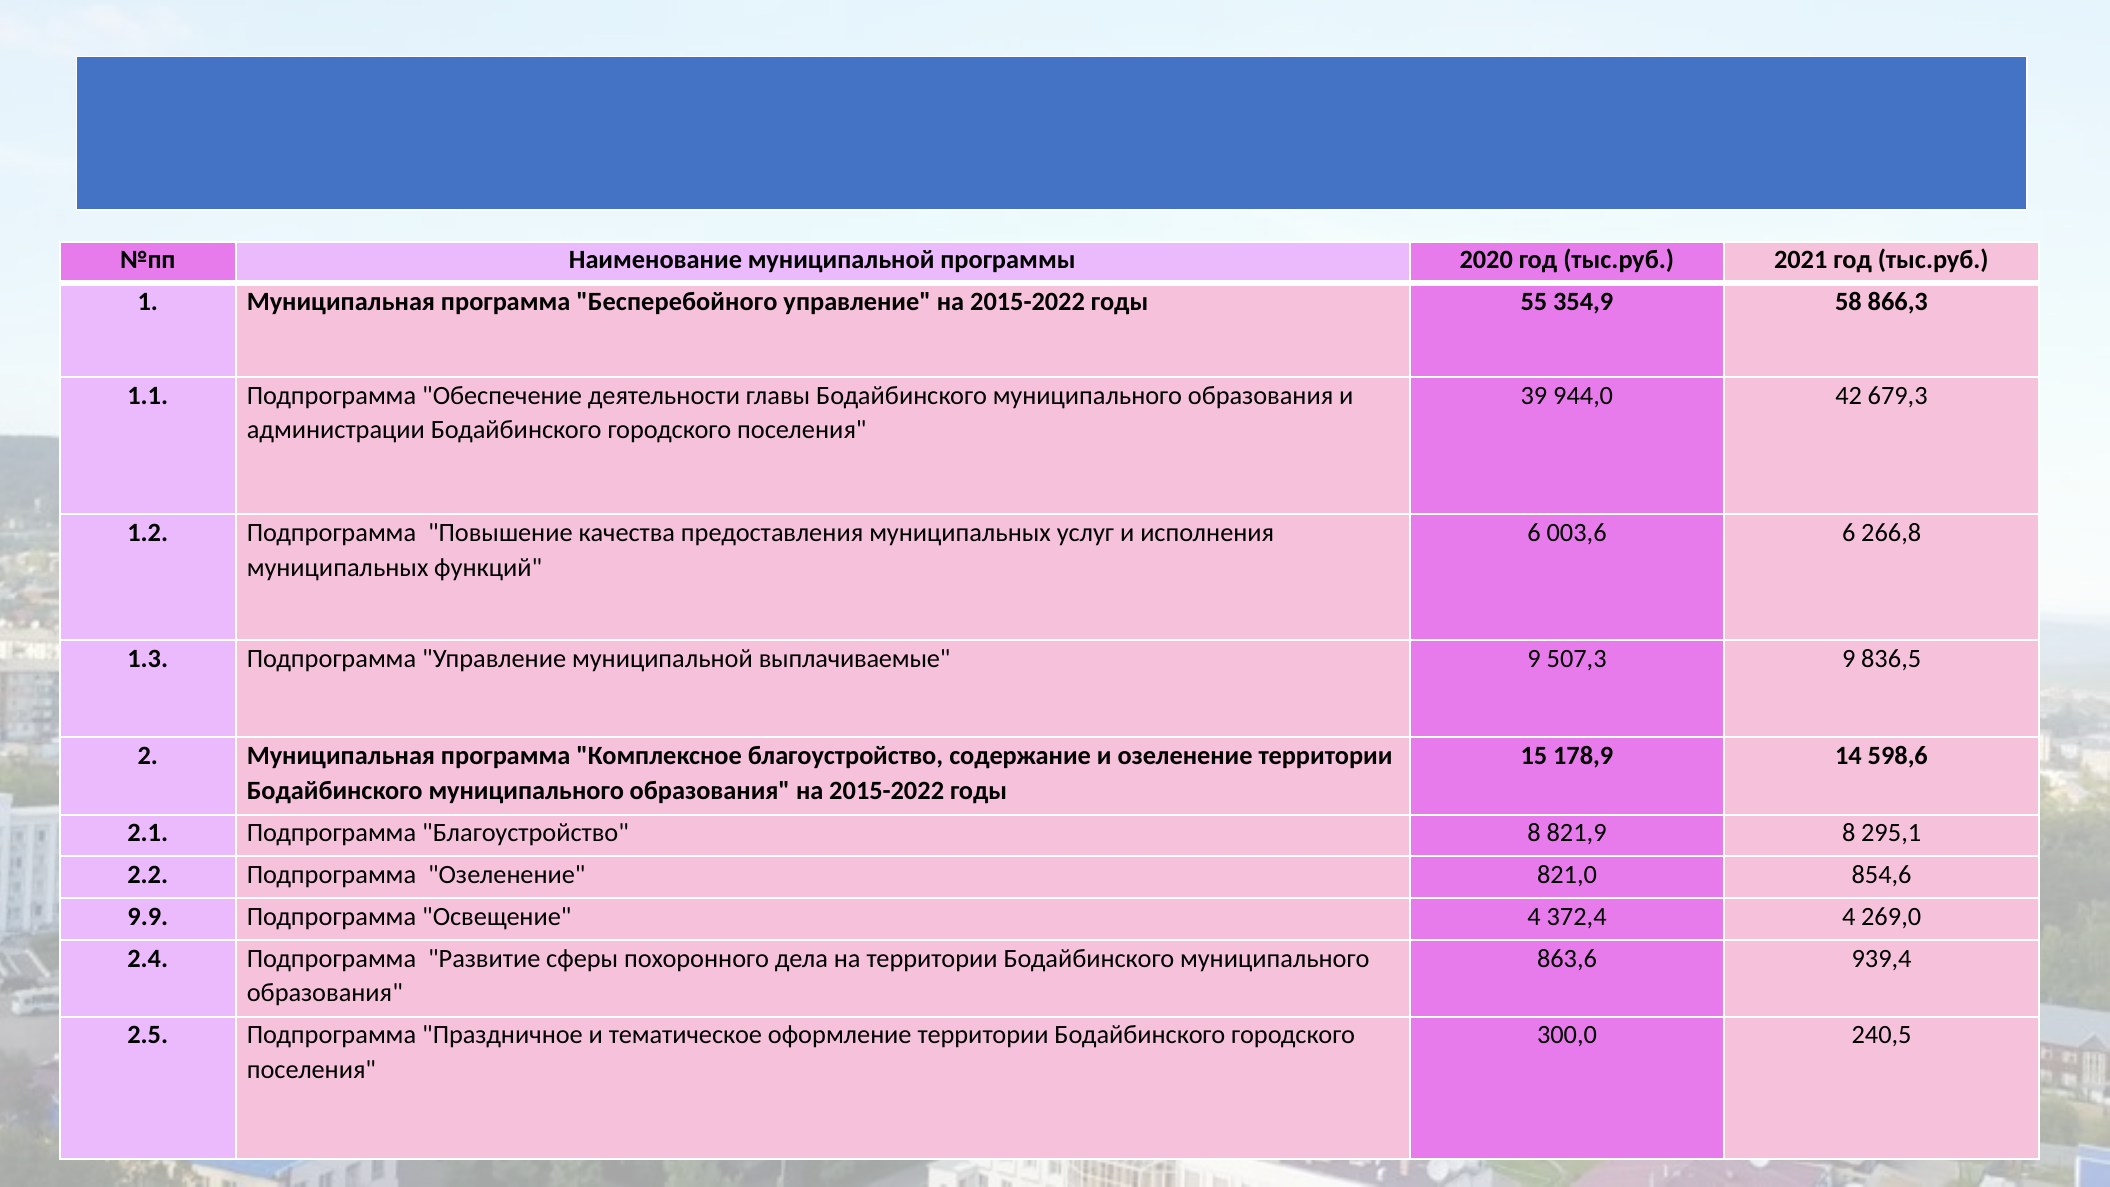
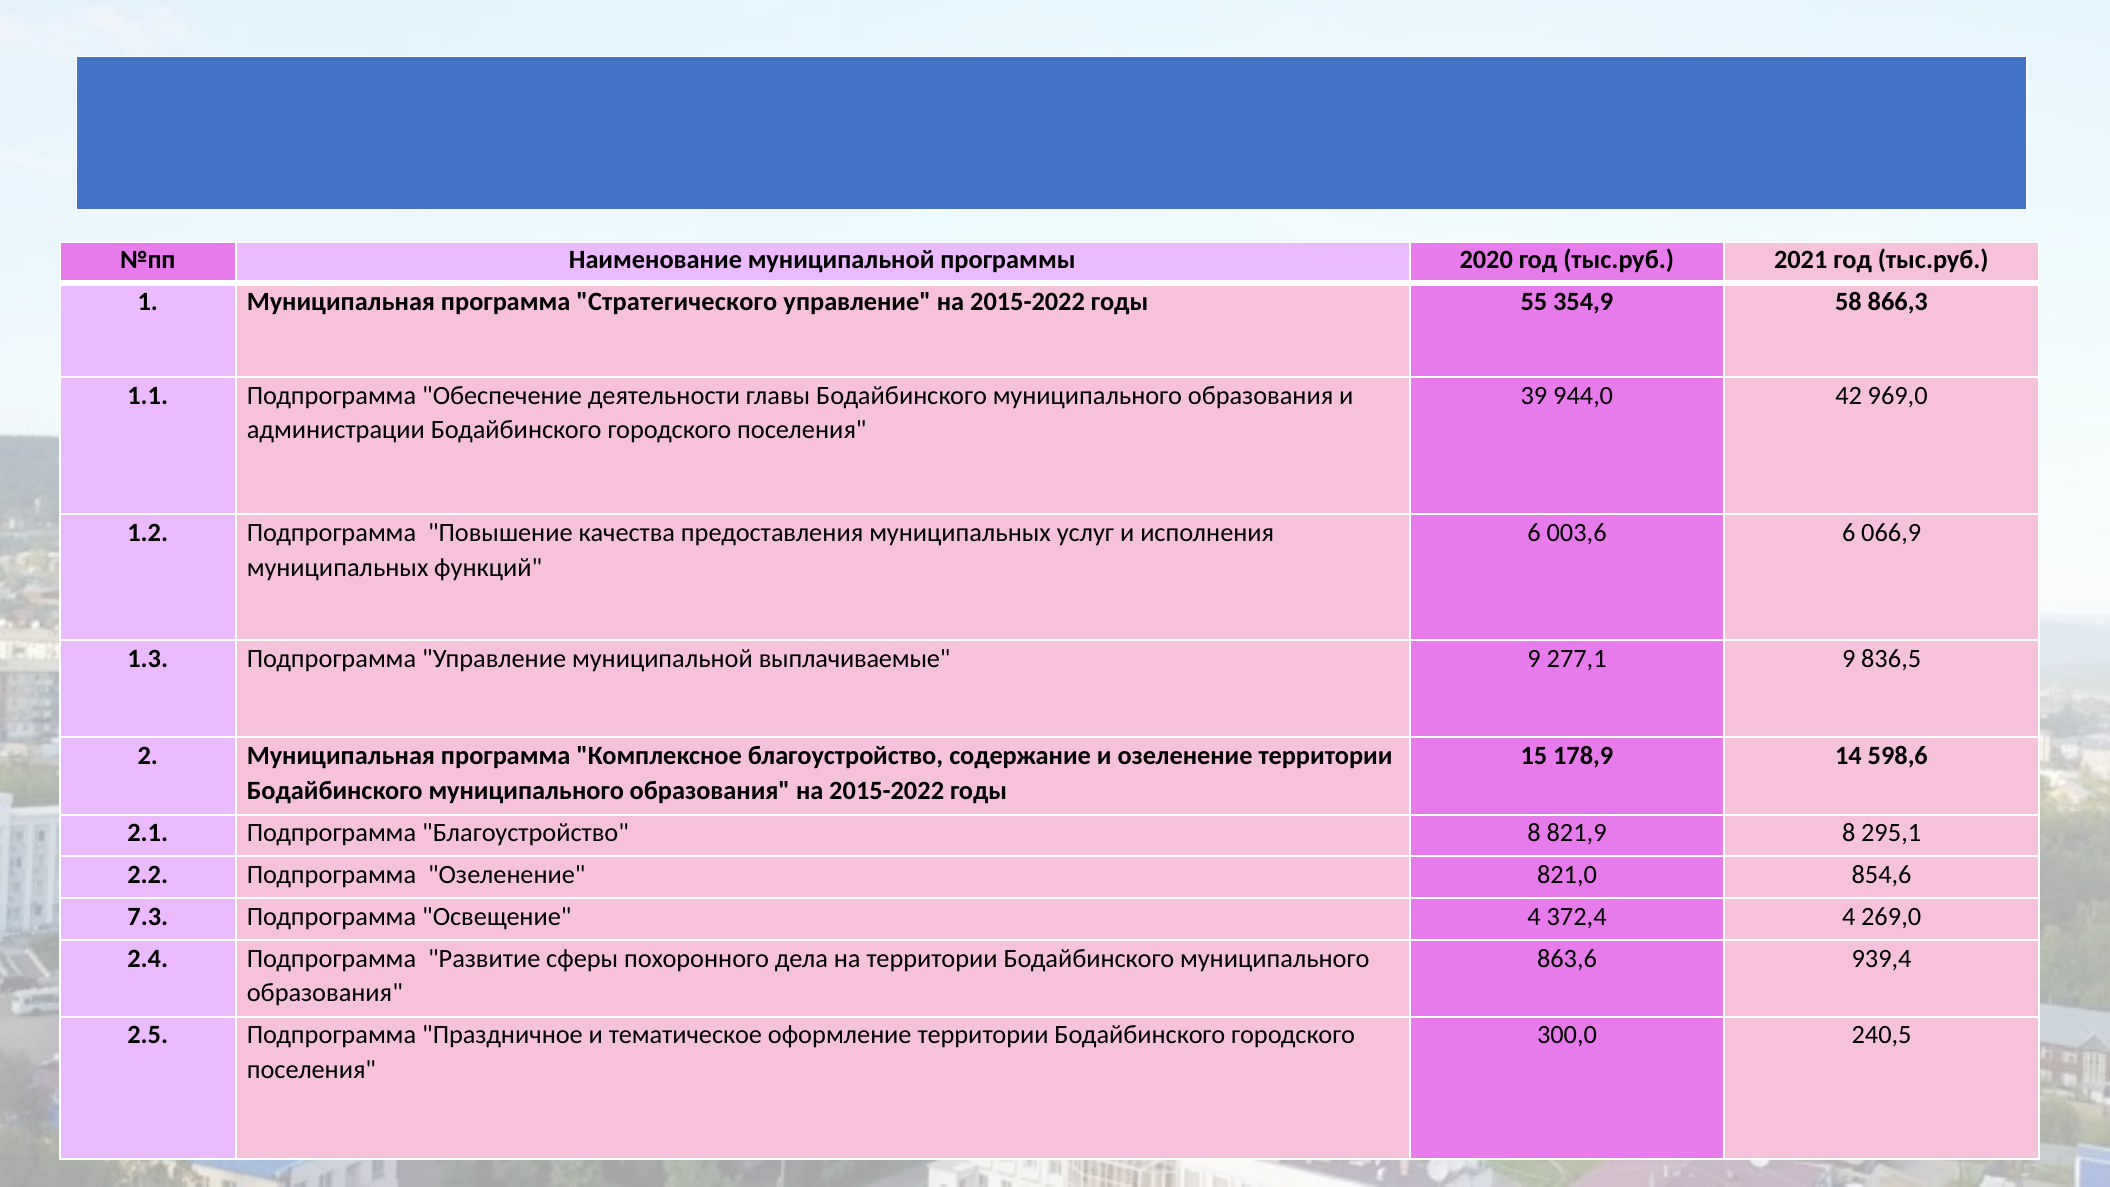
Бесперебойного: Бесперебойного -> Стратегического (677, 302)
679,3: 679,3 -> 969,0 (1898, 396)
266,8: 266,8 -> 066,9 (1891, 533)
507,3: 507,3 -> 277,1 (1577, 658)
9.9: 9.9 -> 7.3 (148, 917)
